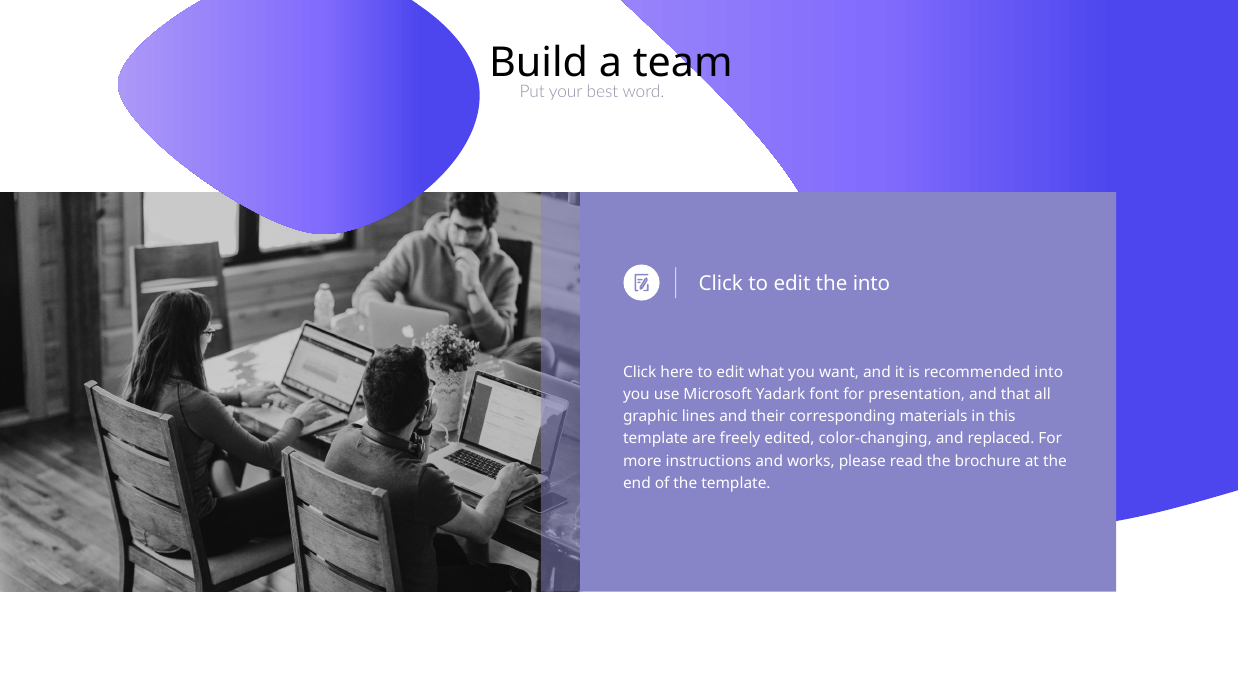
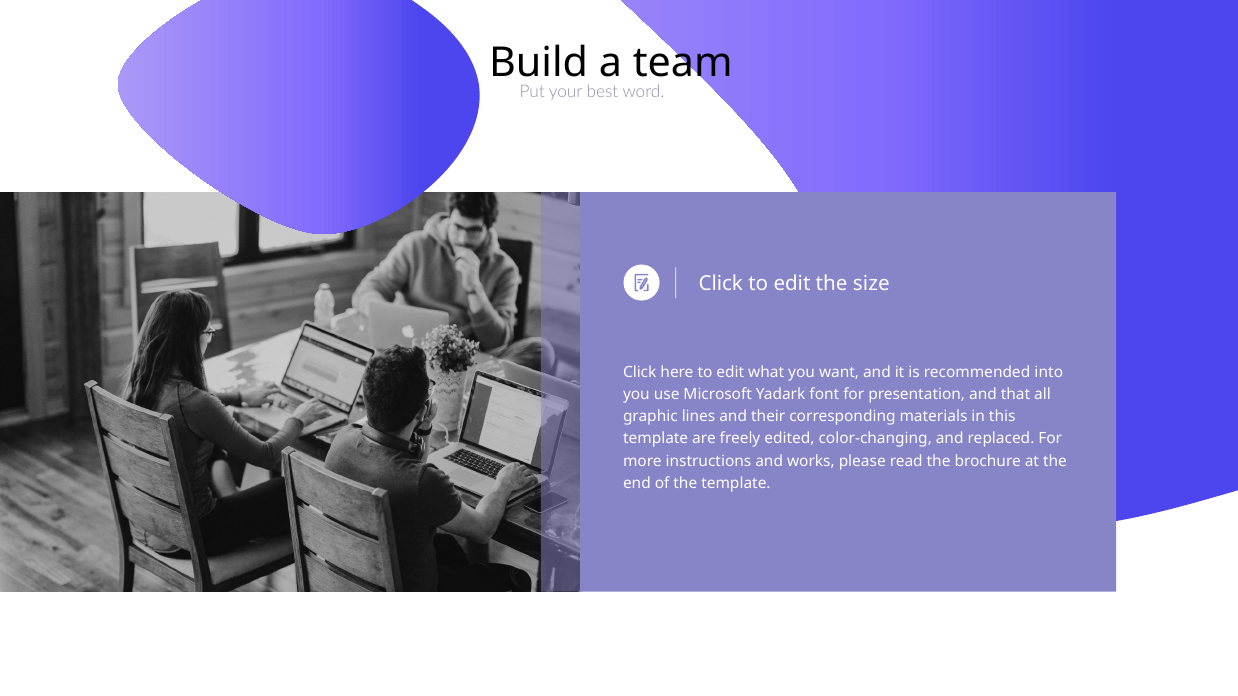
the into: into -> size (871, 284)
